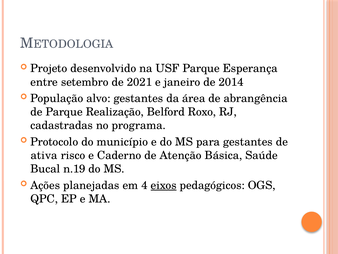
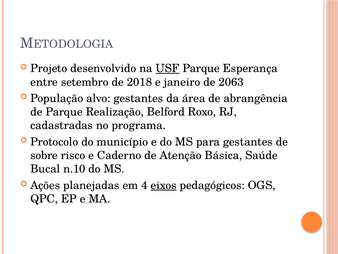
USF underline: none -> present (168, 68)
2021: 2021 -> 2018 (139, 82)
2014: 2014 -> 2063 (231, 82)
ativa: ativa -> sobre (44, 155)
n.19: n.19 -> n.10 (74, 169)
